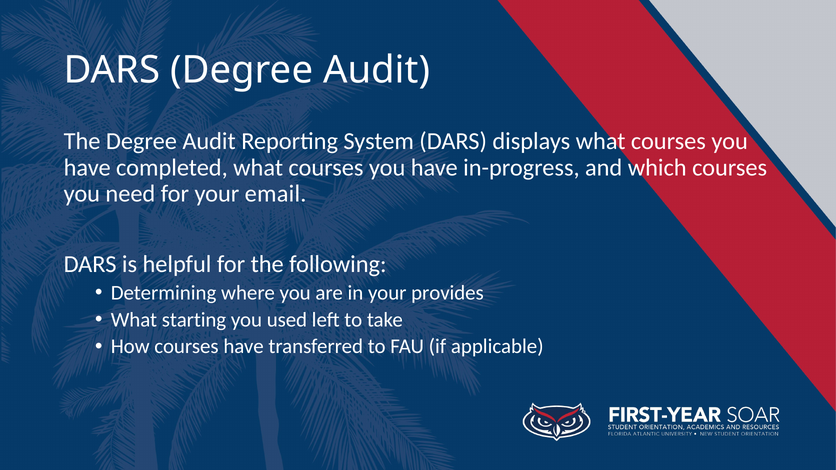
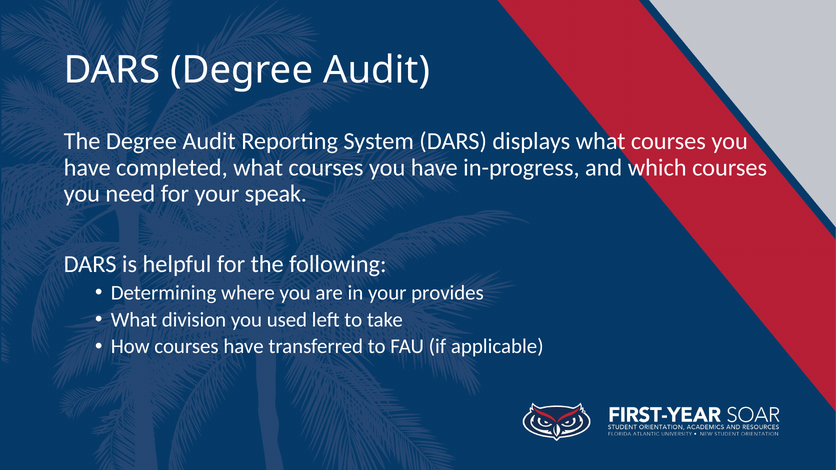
email: email -> speak (276, 194)
starting: starting -> division (194, 320)
